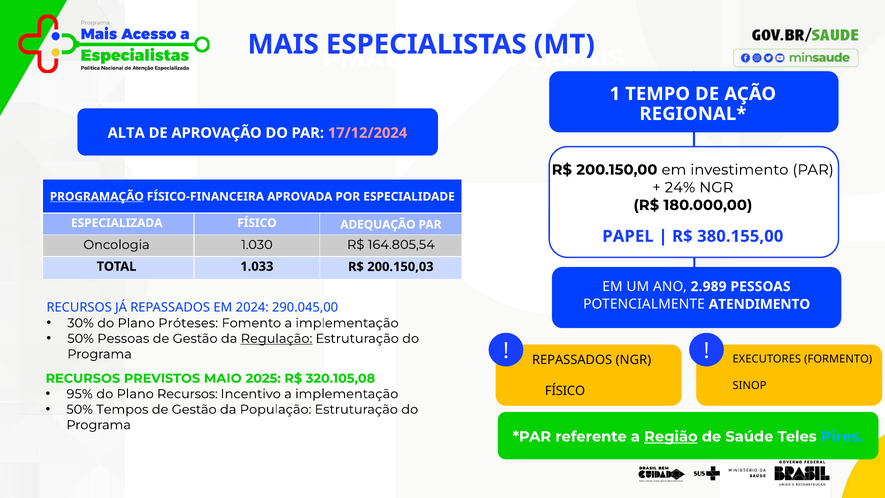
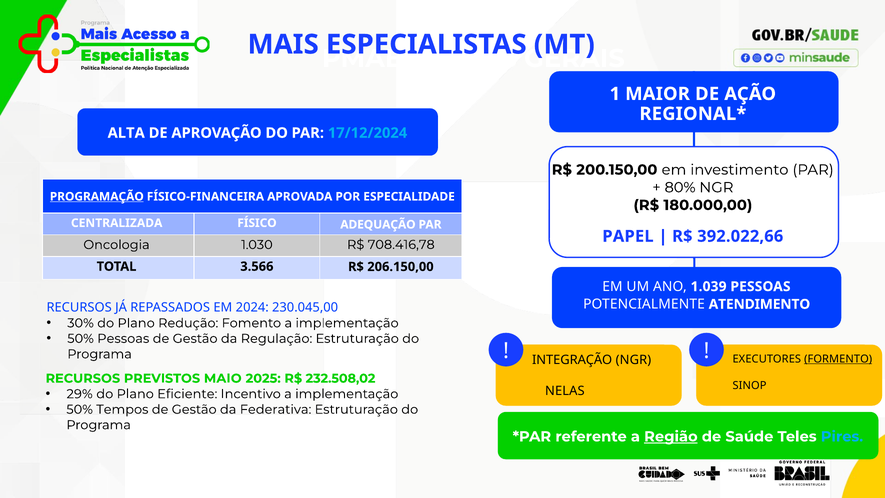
TEMPO: TEMPO -> MAIOR (658, 94)
17/12/2024 colour: pink -> light blue (368, 133)
24%: 24% -> 80% (680, 187)
ESPECIALIZADA: ESPECIALIZADA -> CENTRALIZADA (117, 223)
380.155,00: 380.155,00 -> 392.022,66 (740, 236)
164.805,54: 164.805,54 -> 708.416,78 (401, 245)
1.033: 1.033 -> 3.566 (257, 266)
200.150,03: 200.150,03 -> 206.150,00 (400, 267)
2.989: 2.989 -> 1.039 (709, 286)
290.045,00: 290.045,00 -> 230.045,00 (305, 307)
Próteses: Próteses -> Redução (188, 323)
Regulação underline: present -> none (276, 338)
FORMENTO underline: none -> present (838, 359)
REPASSADOS: REPASSADOS -> INTEGRAÇÃO (572, 360)
320.105,08: 320.105,08 -> 232.508,02 (341, 378)
95%: 95% -> 29% (80, 394)
Plano Recursos: Recursos -> Eficiente (187, 394)
FÍSICO: FÍSICO -> NELAS (565, 391)
População: População -> Federativa (276, 409)
